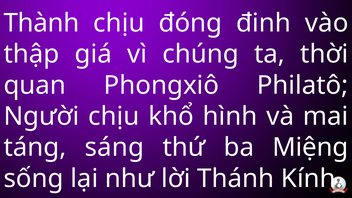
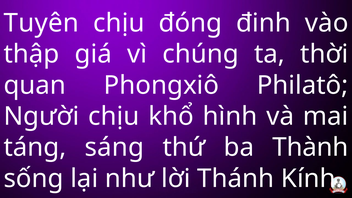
Thành: Thành -> Tuyên (41, 23)
Miệng: Miệng -> Thành (310, 147)
